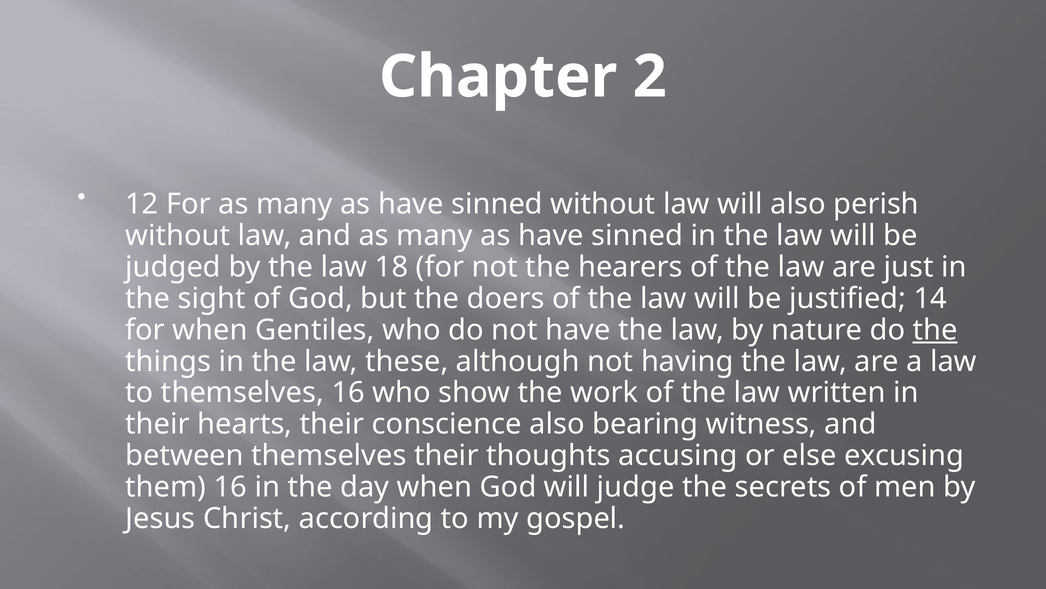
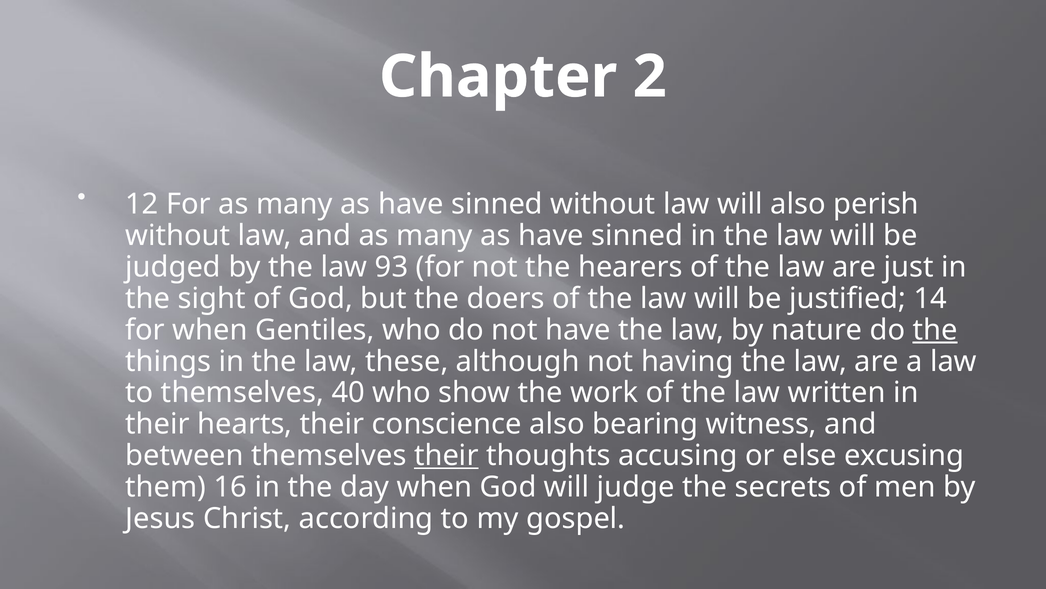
18: 18 -> 93 (392, 267)
themselves 16: 16 -> 40 (348, 392)
their underline: none -> present (446, 455)
